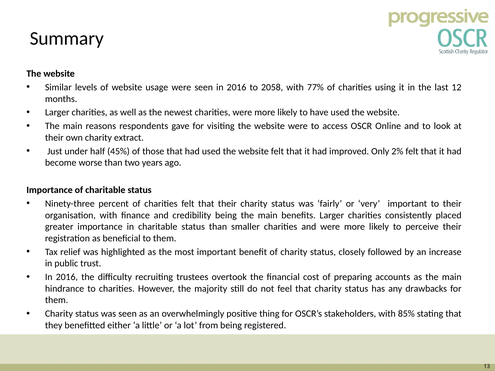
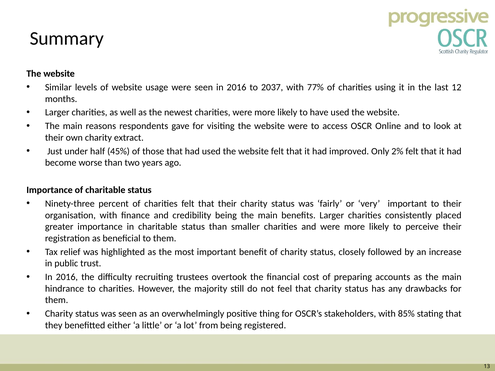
2058: 2058 -> 2037 (272, 87)
